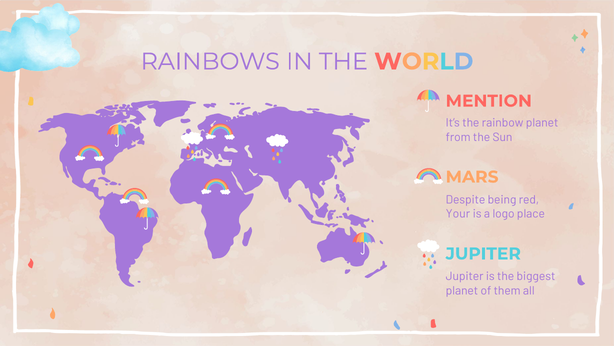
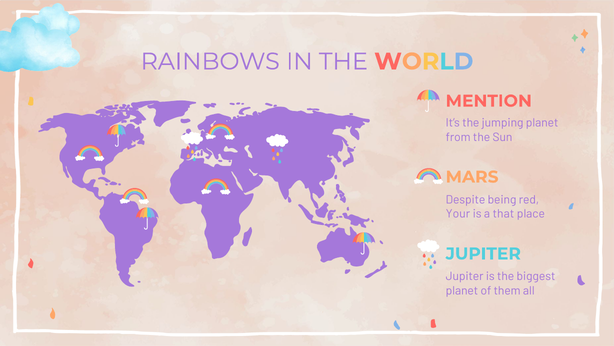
rainbow: rainbow -> jumping (503, 123)
logo: logo -> that (503, 214)
